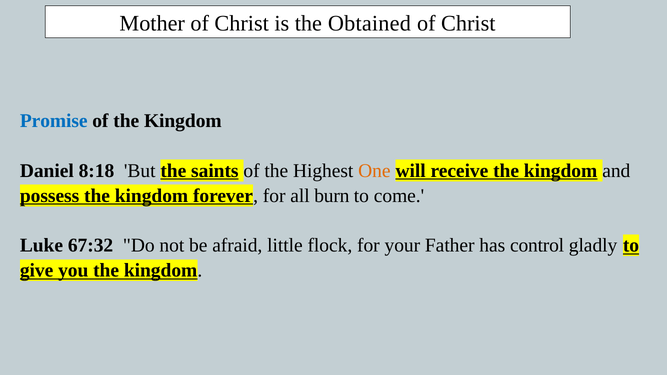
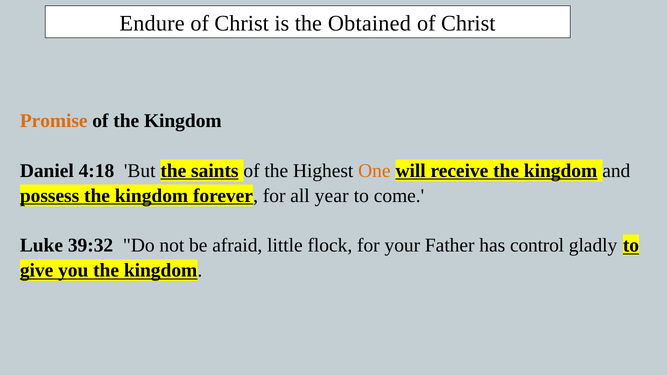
Mother: Mother -> Endure (152, 23)
Promise colour: blue -> orange (54, 121)
8:18: 8:18 -> 4:18 (96, 171)
burn: burn -> year (332, 196)
67:32: 67:32 -> 39:32 (91, 246)
